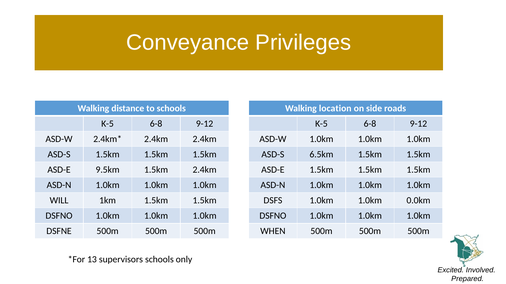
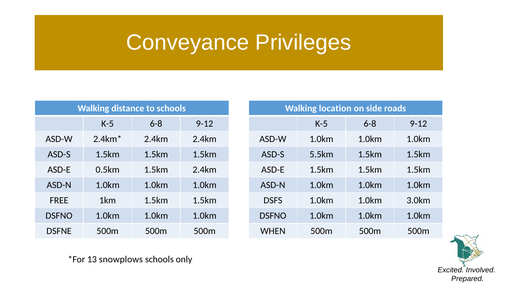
6.5km: 6.5km -> 5.5km (321, 155)
9.5km: 9.5km -> 0.5km (108, 170)
WILL: WILL -> FREE (59, 201)
0.0km: 0.0km -> 3.0km (418, 201)
supervisors: supervisors -> snowplows (121, 260)
